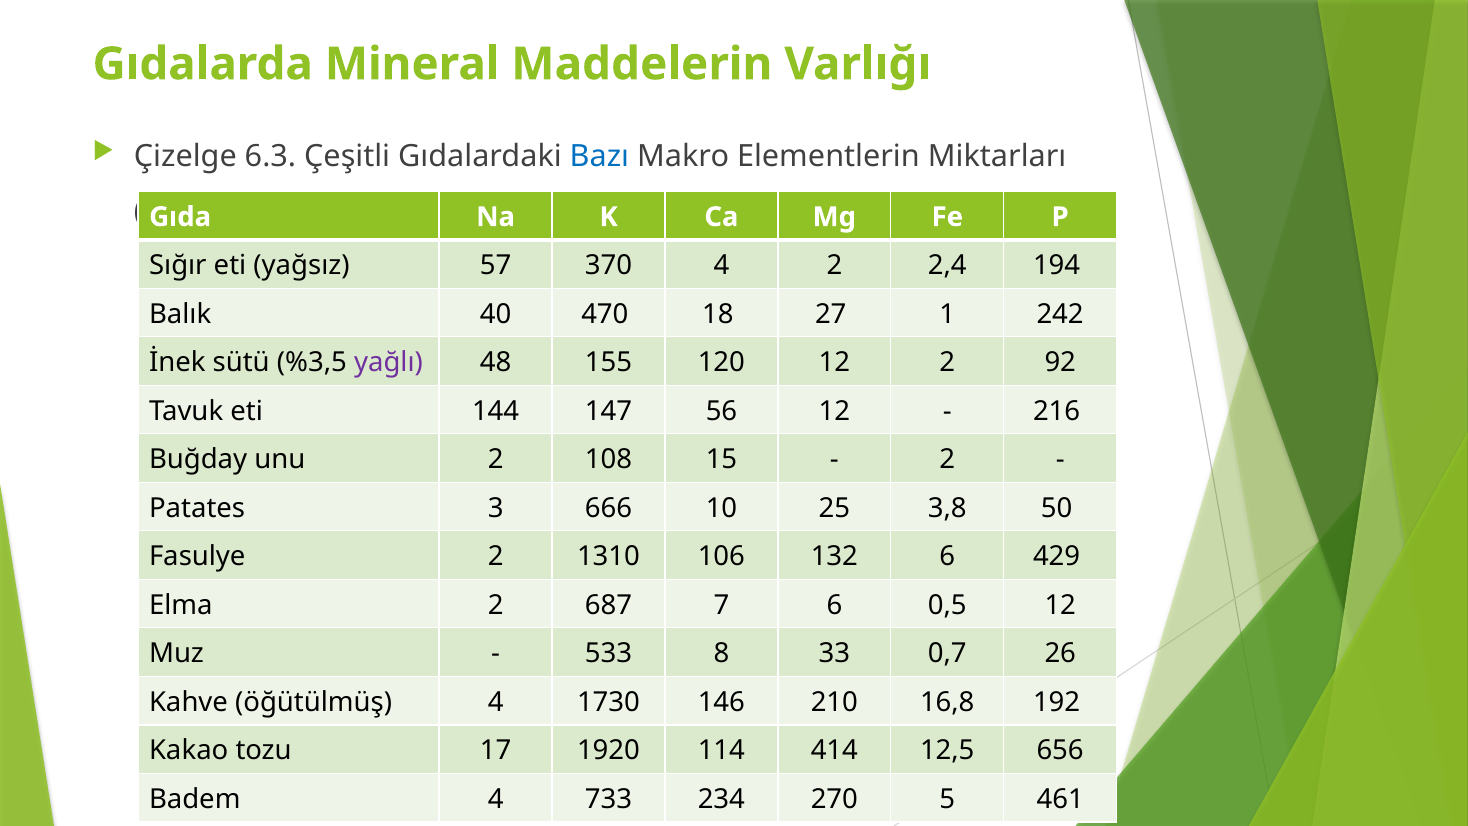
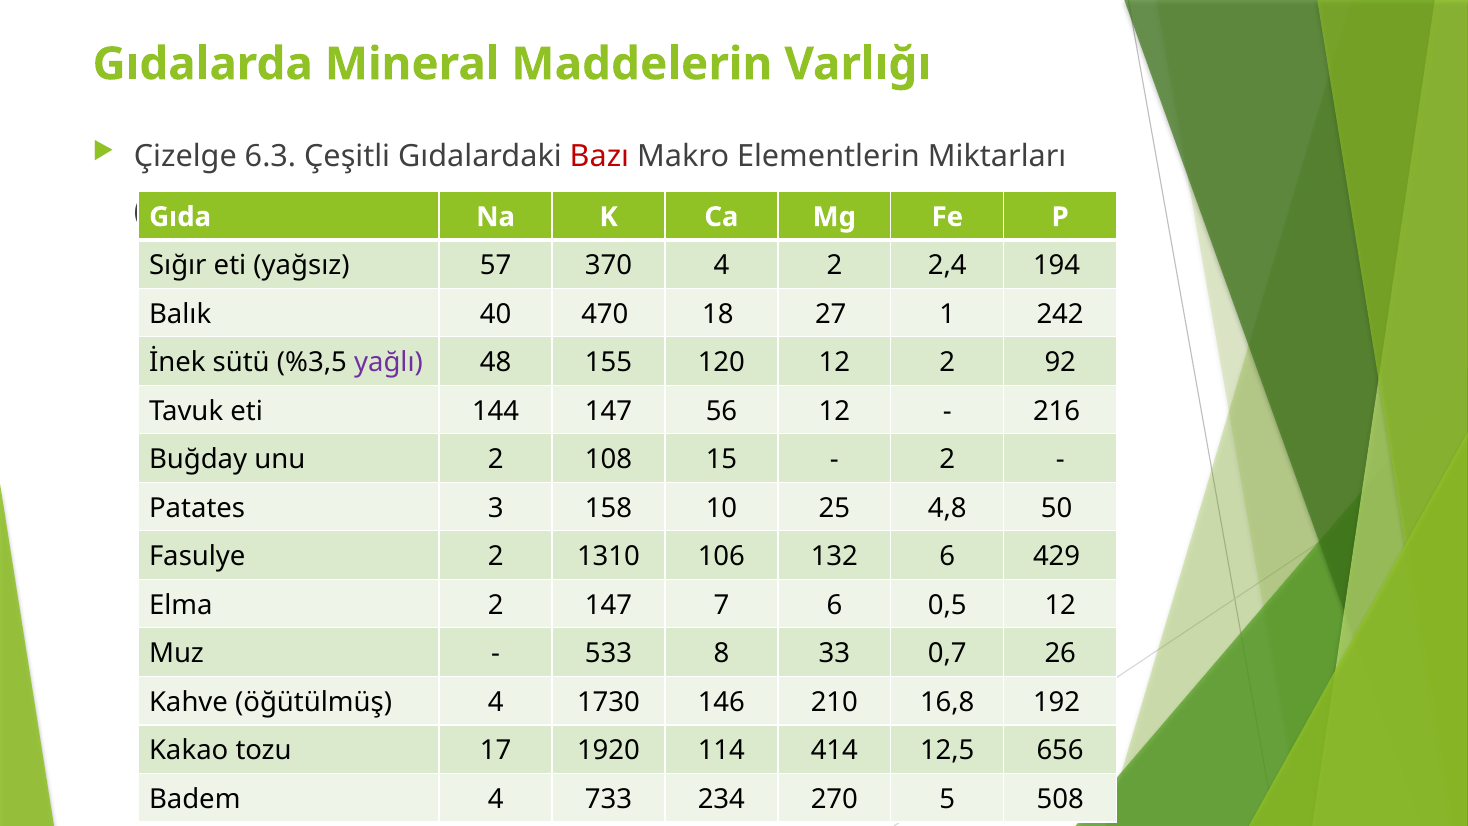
Bazı colour: blue -> red (599, 156)
666: 666 -> 158 (609, 508)
3,8: 3,8 -> 4,8 (947, 508)
2 687: 687 -> 147 (609, 605)
461: 461 -> 508 (1060, 799)
